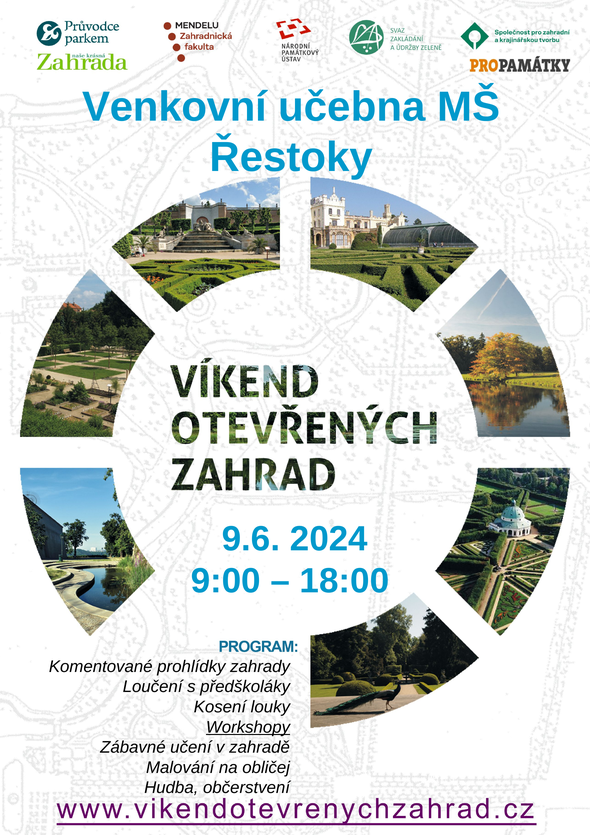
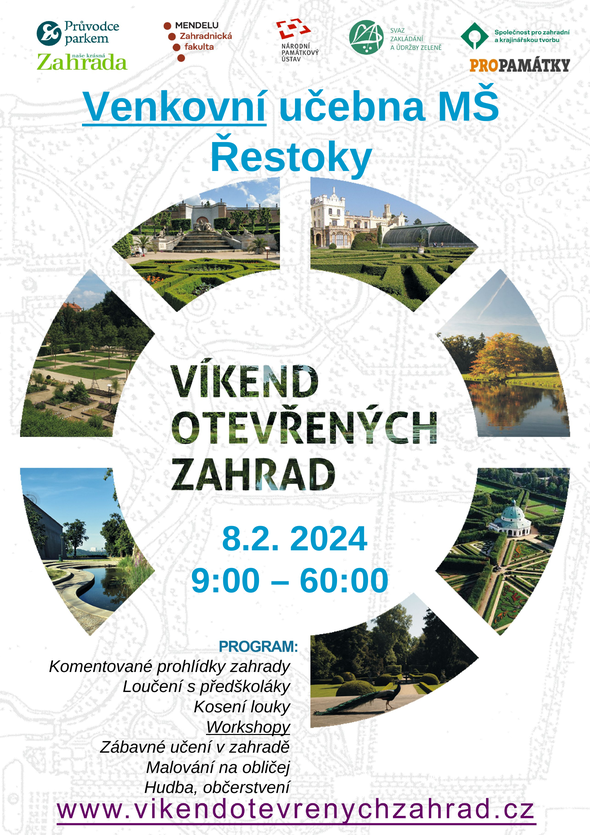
Venkovní underline: none -> present (175, 107)
9.6: 9.6 -> 8.2 (251, 538)
18:00: 18:00 -> 60:00 (344, 581)
